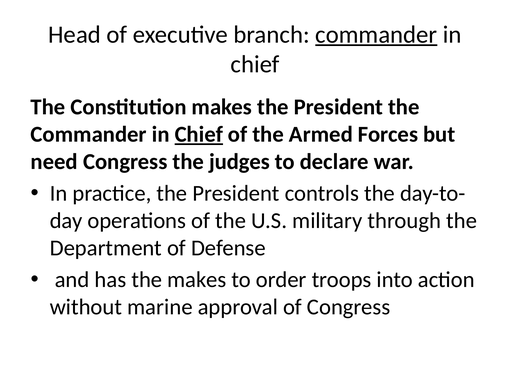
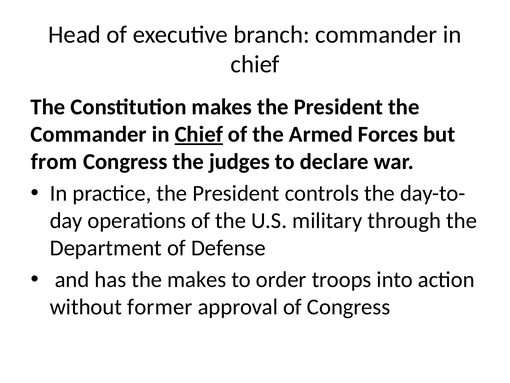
commander underline: present -> none (376, 34)
need: need -> from (54, 161)
marine: marine -> former (160, 307)
